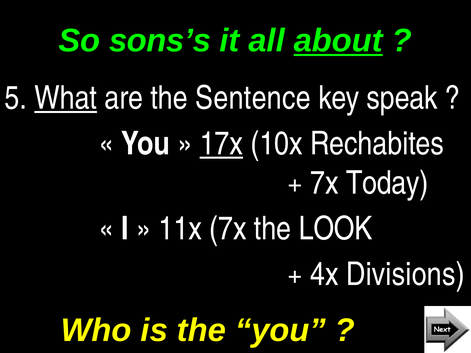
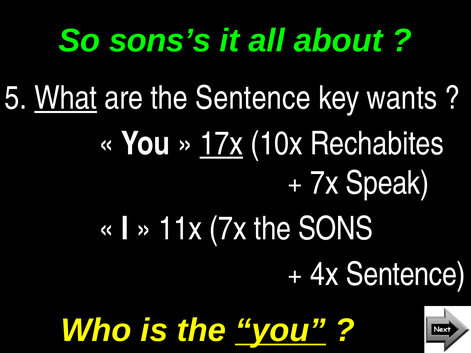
about underline: present -> none (338, 41)
speak: speak -> wants (402, 98)
Today: Today -> Speak (387, 183)
LOOK: LOOK -> SONS (336, 229)
4x Divisions: Divisions -> Sentence (406, 275)
you underline: none -> present (280, 331)
